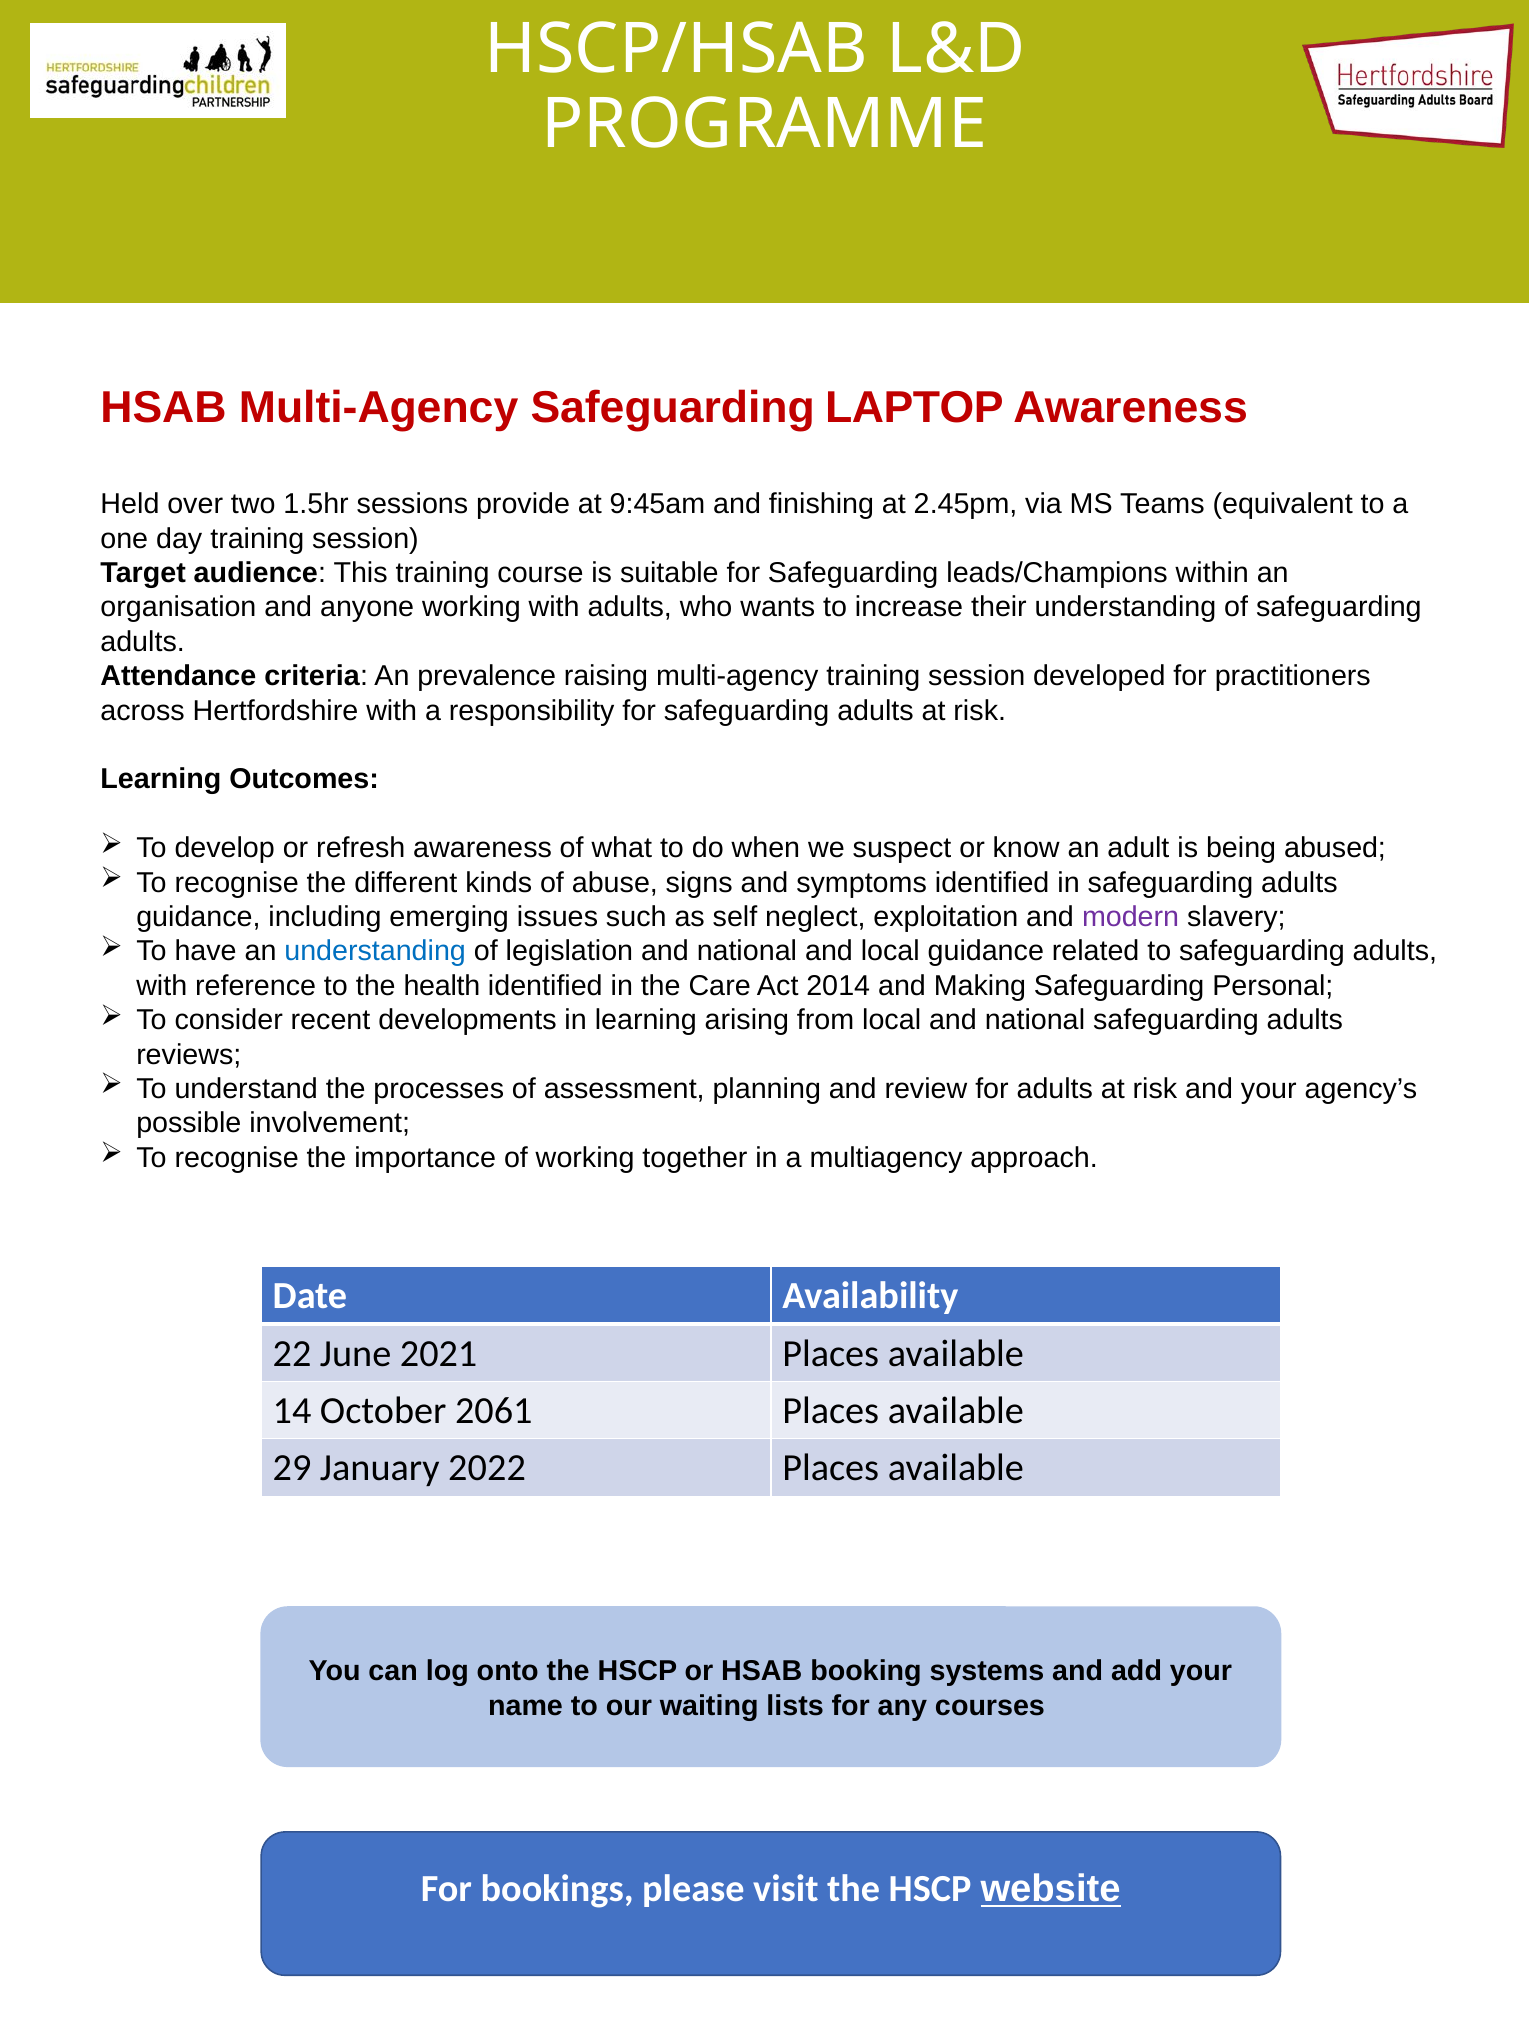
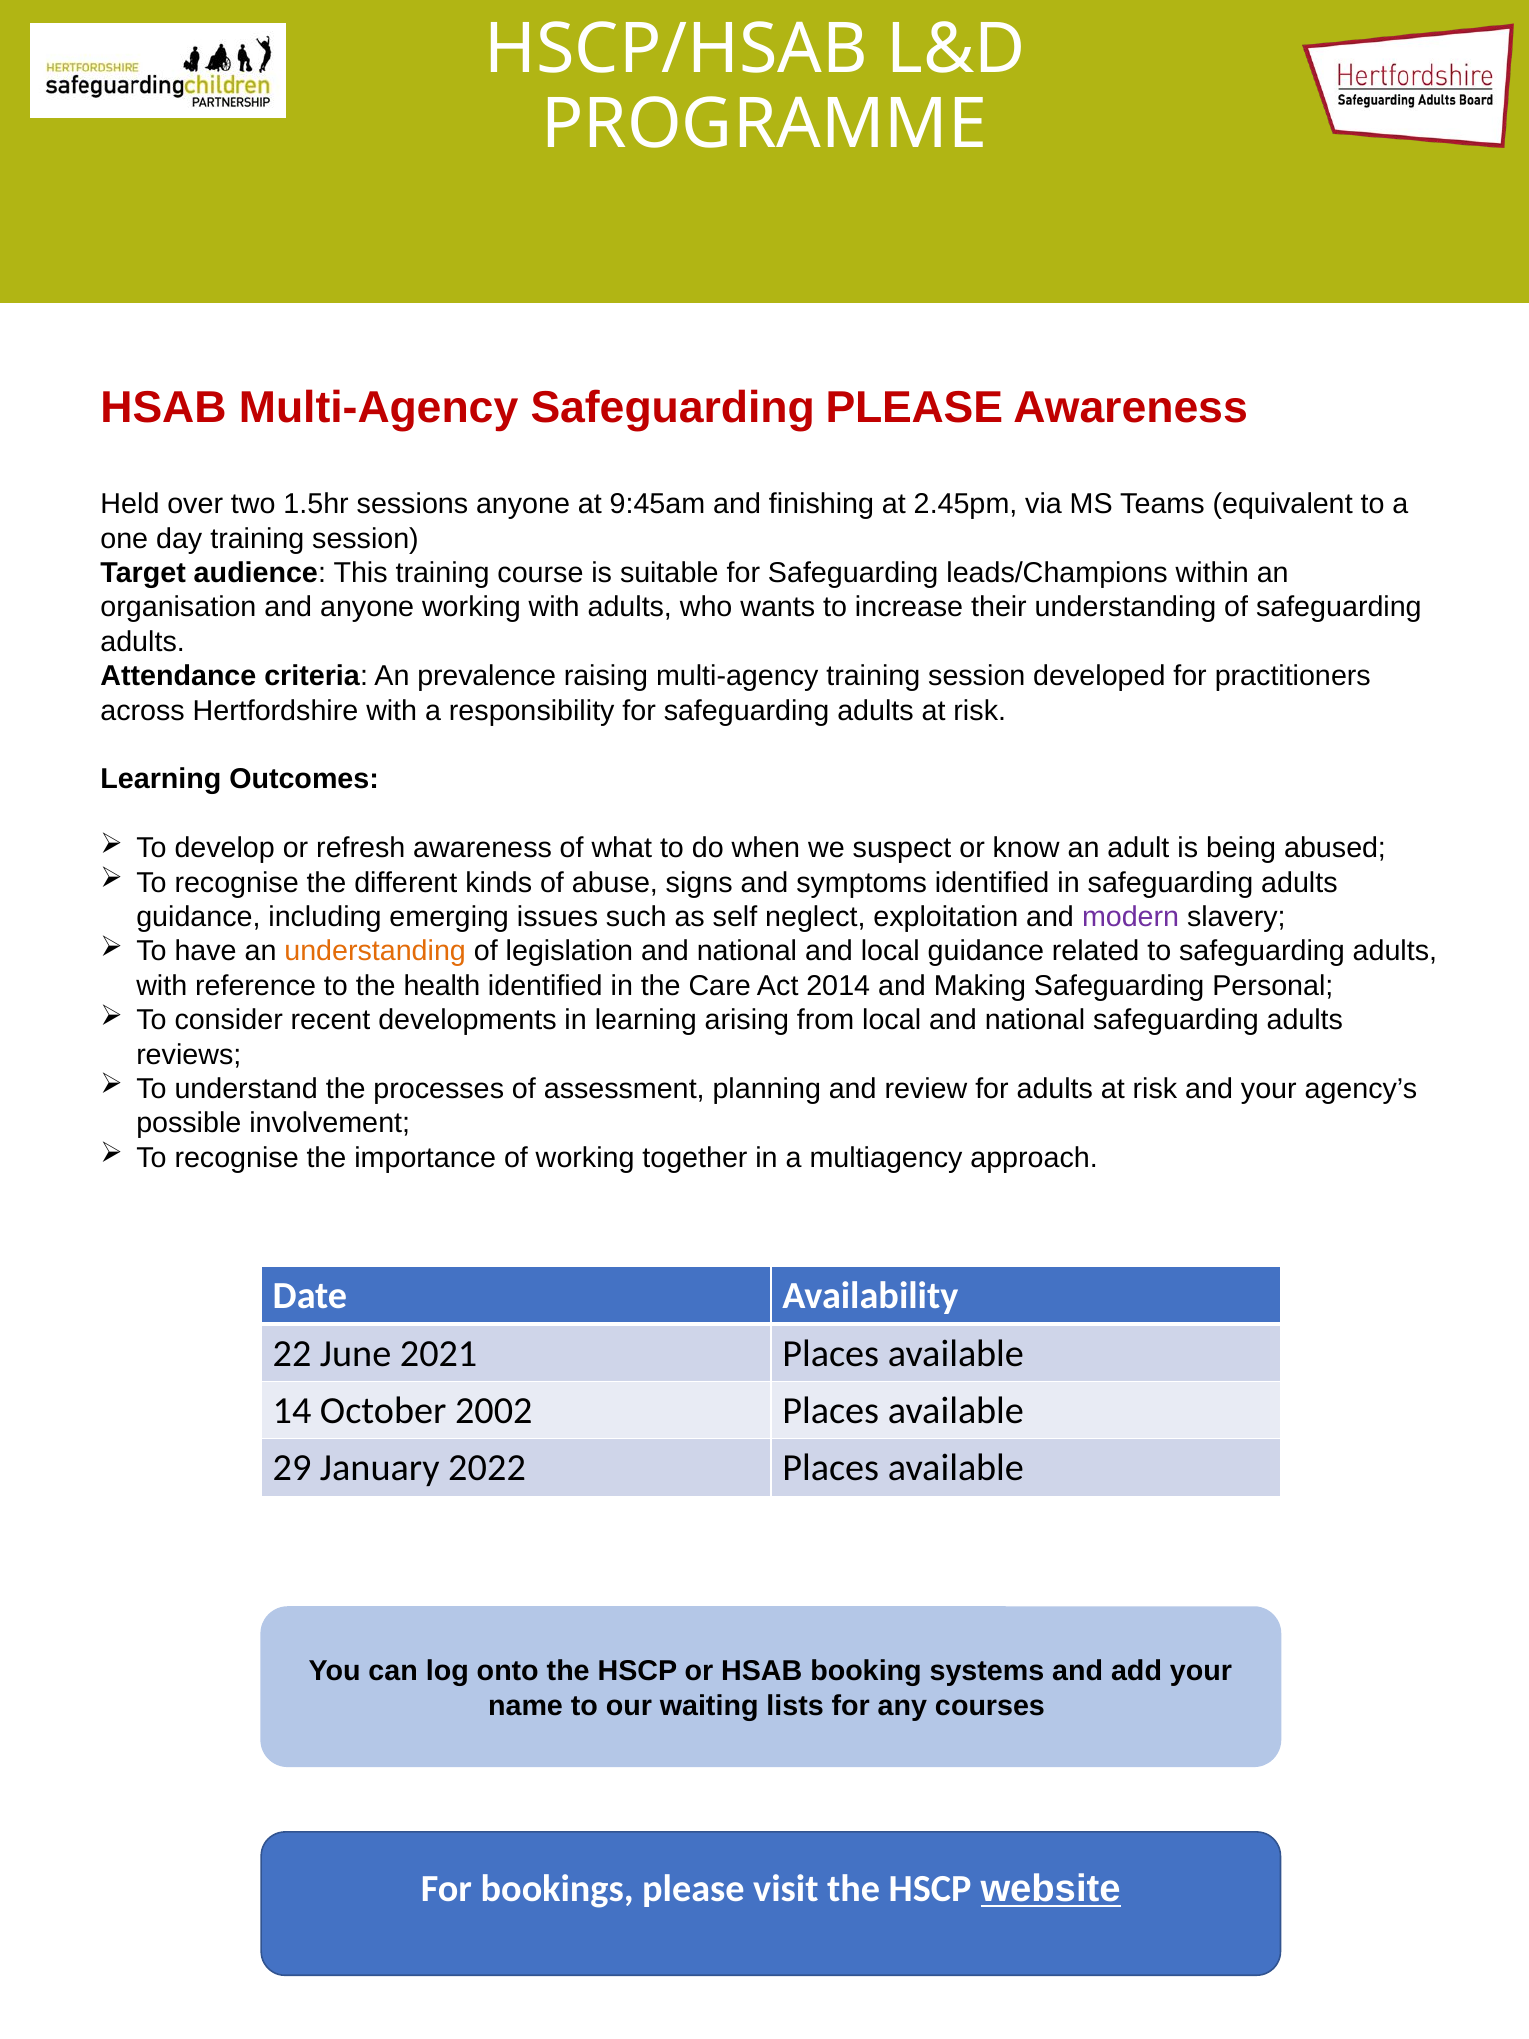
Safeguarding LAPTOP: LAPTOP -> PLEASE (914, 408)
sessions provide: provide -> anyone (523, 504)
understanding colour: blue -> orange (375, 951)
2061: 2061 -> 2002 (494, 1411)
